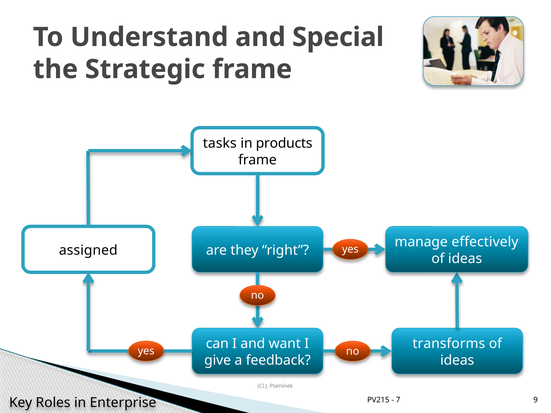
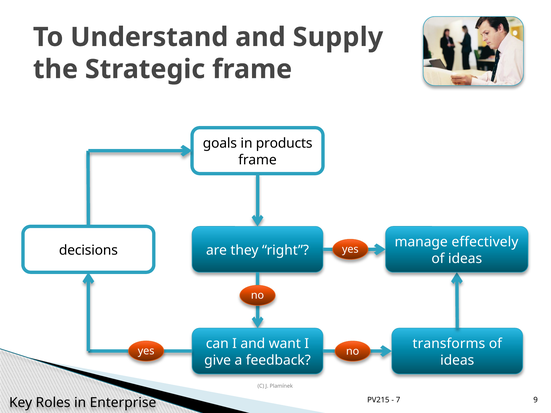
Special: Special -> Supply (338, 37)
tasks: tasks -> goals (220, 143)
assigned: assigned -> decisions (88, 250)
